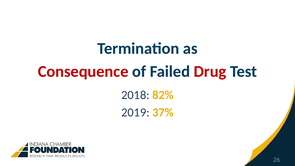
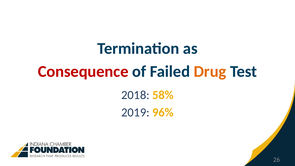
Drug colour: red -> orange (210, 71)
82%: 82% -> 58% (163, 95)
37%: 37% -> 96% (163, 112)
